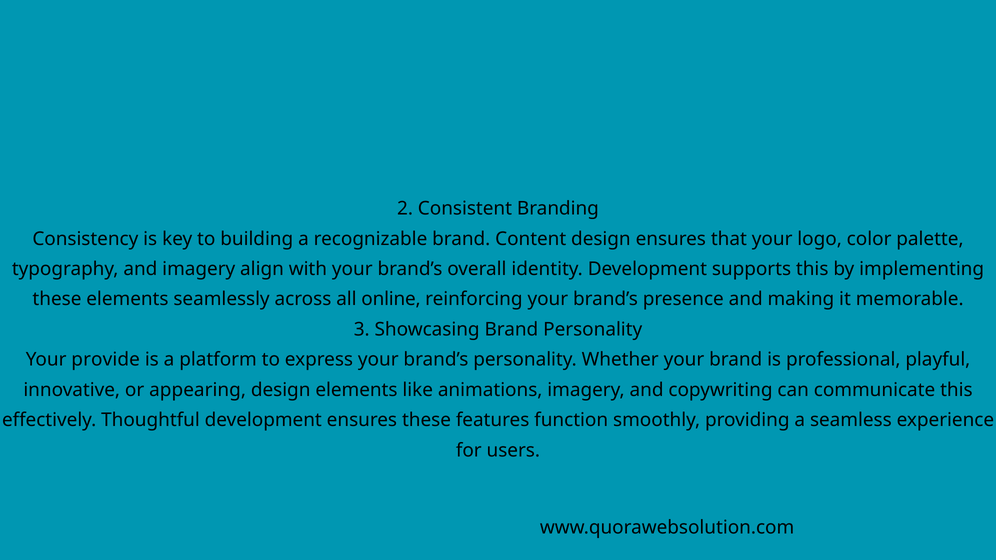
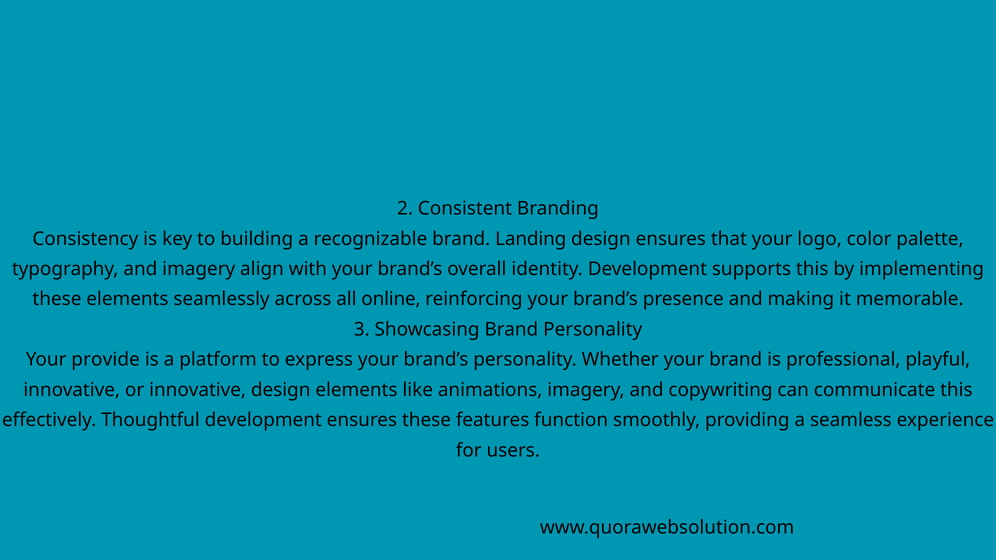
Content: Content -> Landing (531, 239)
or appearing: appearing -> innovative (198, 390)
